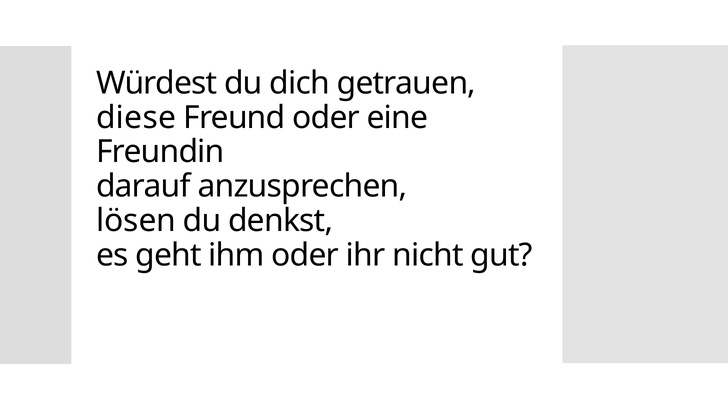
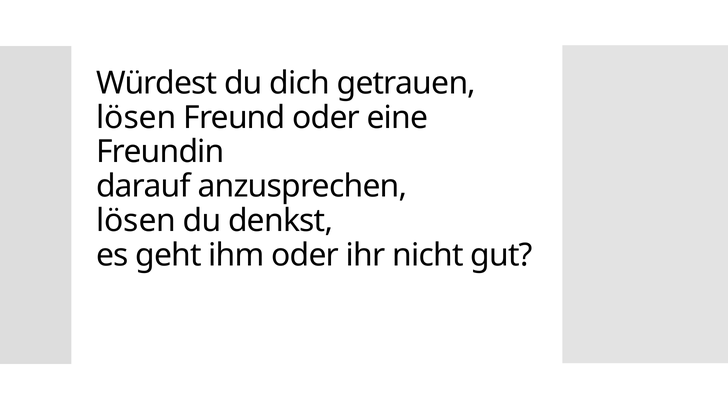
diese: diese -> lösen (136, 118)
